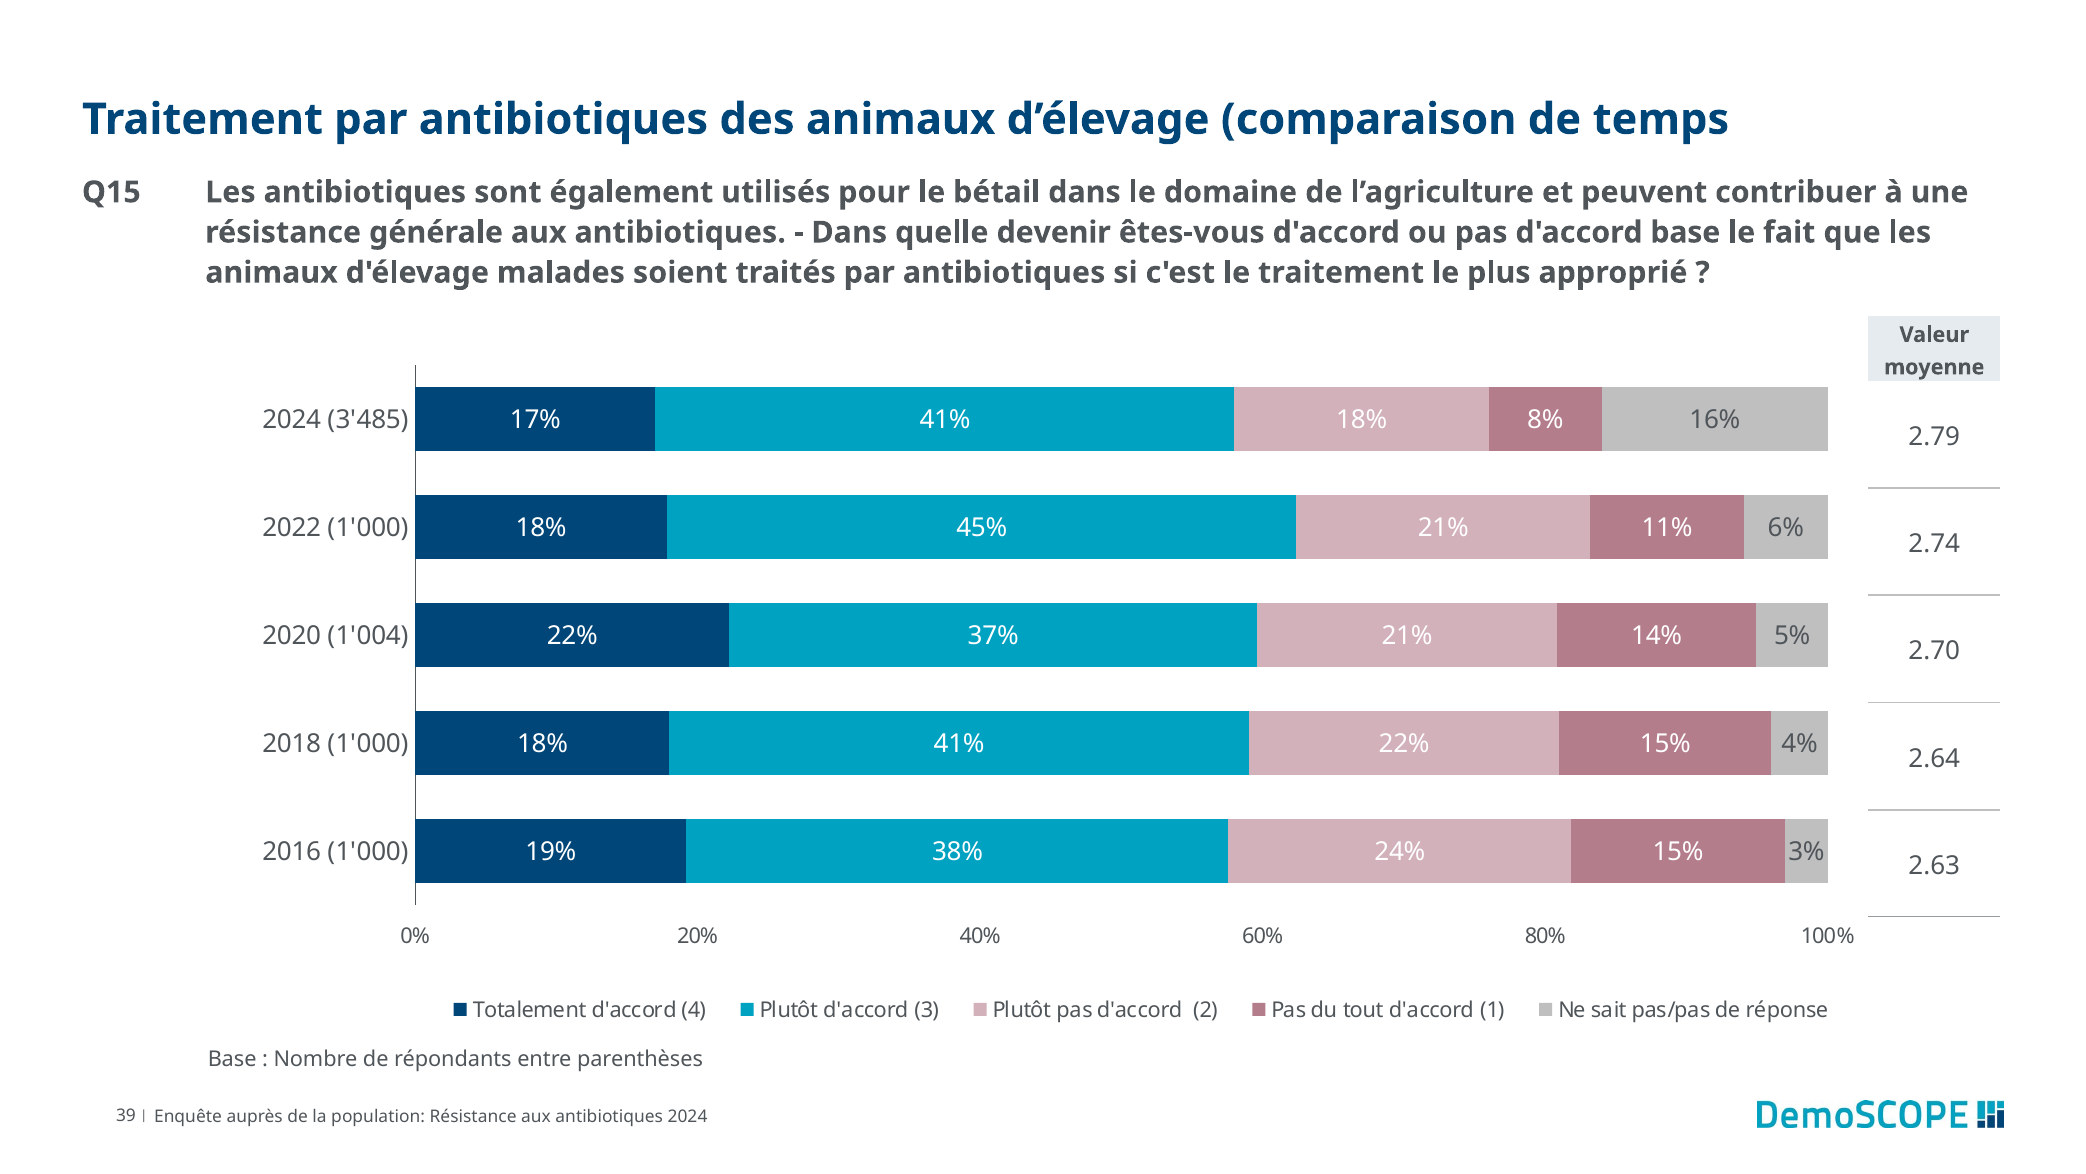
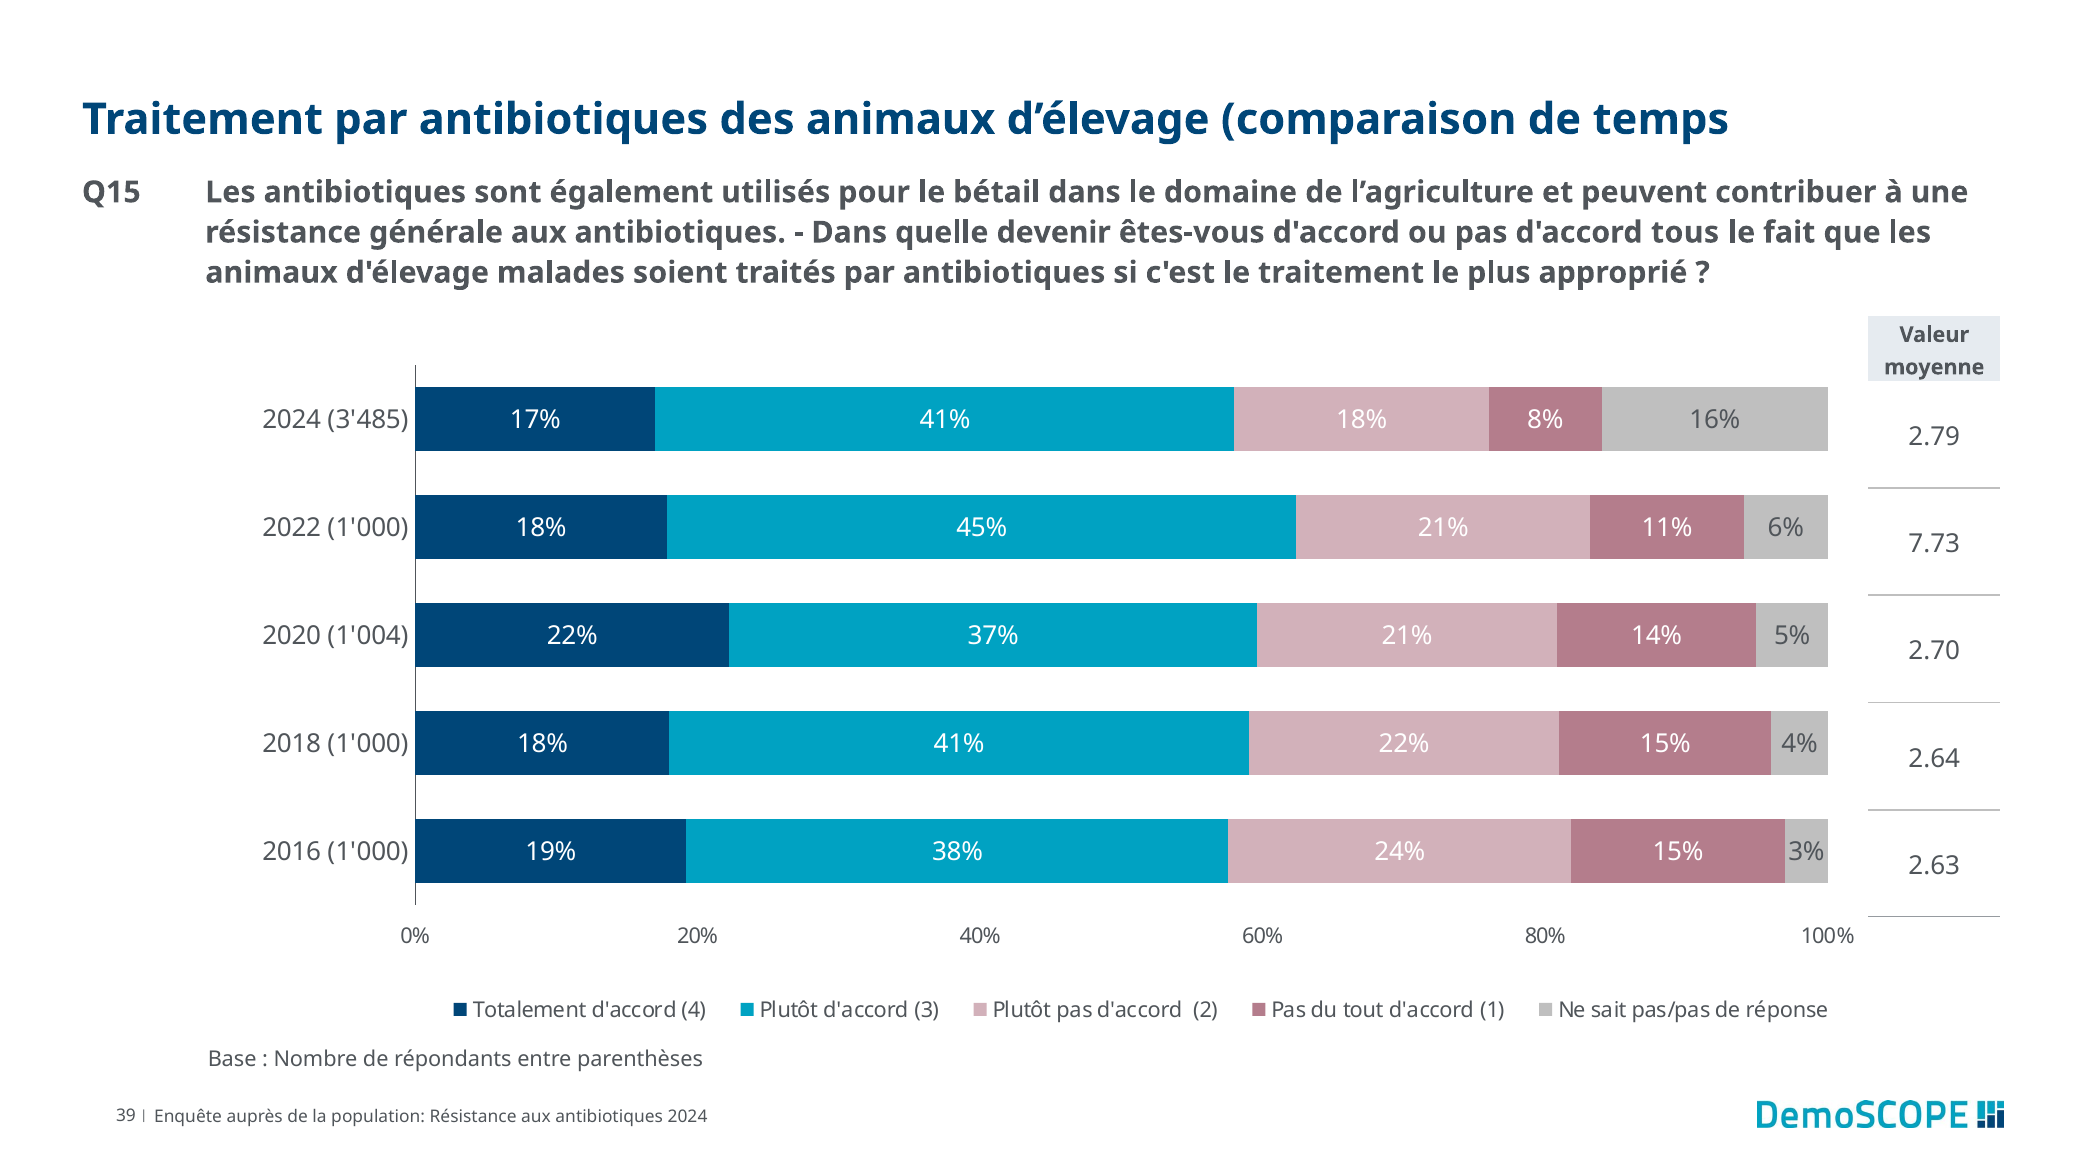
d'accord base: base -> tous (1685, 232)
2.74: 2.74 -> 7.73 (1934, 544)
